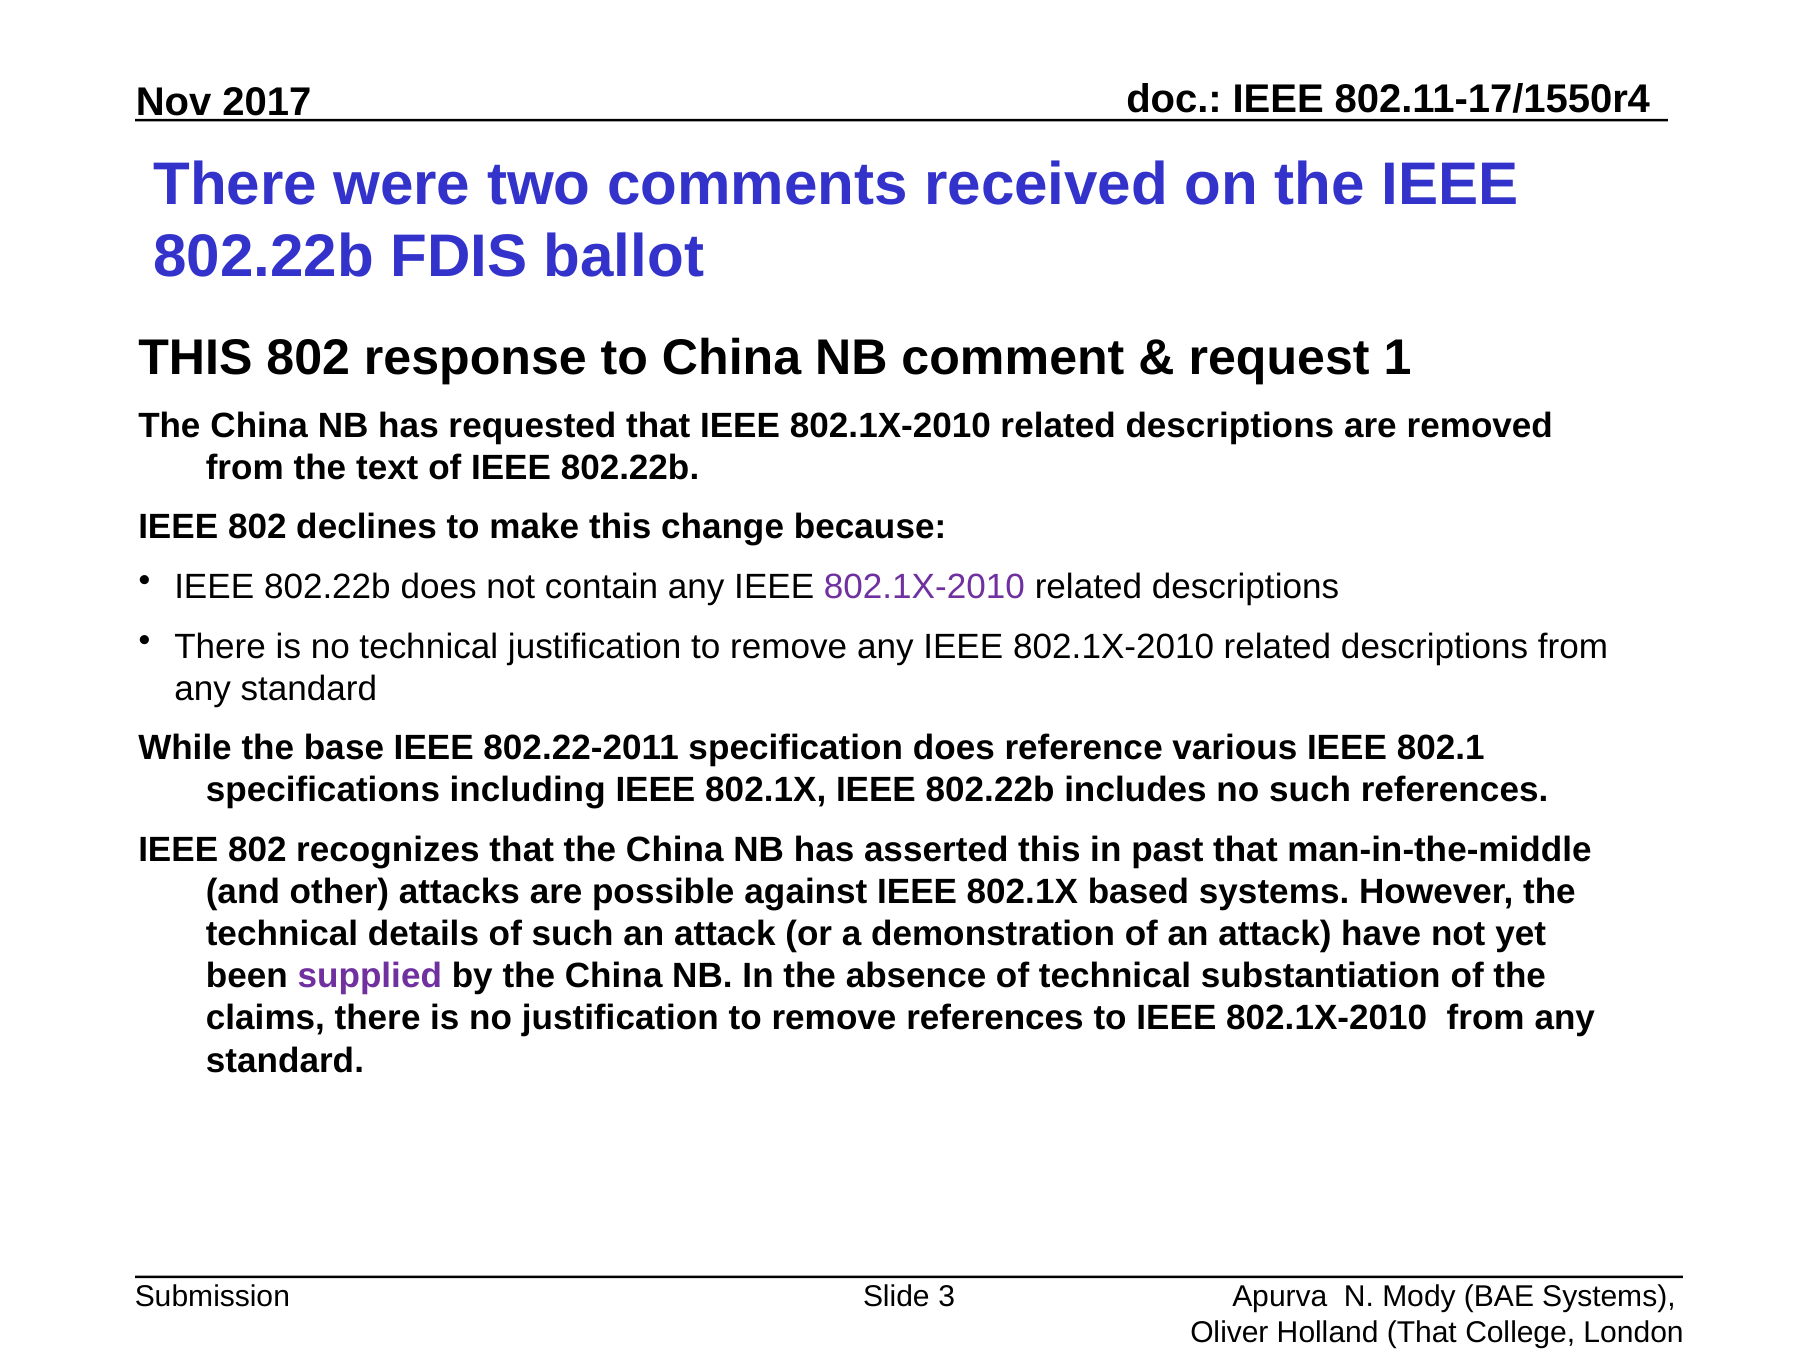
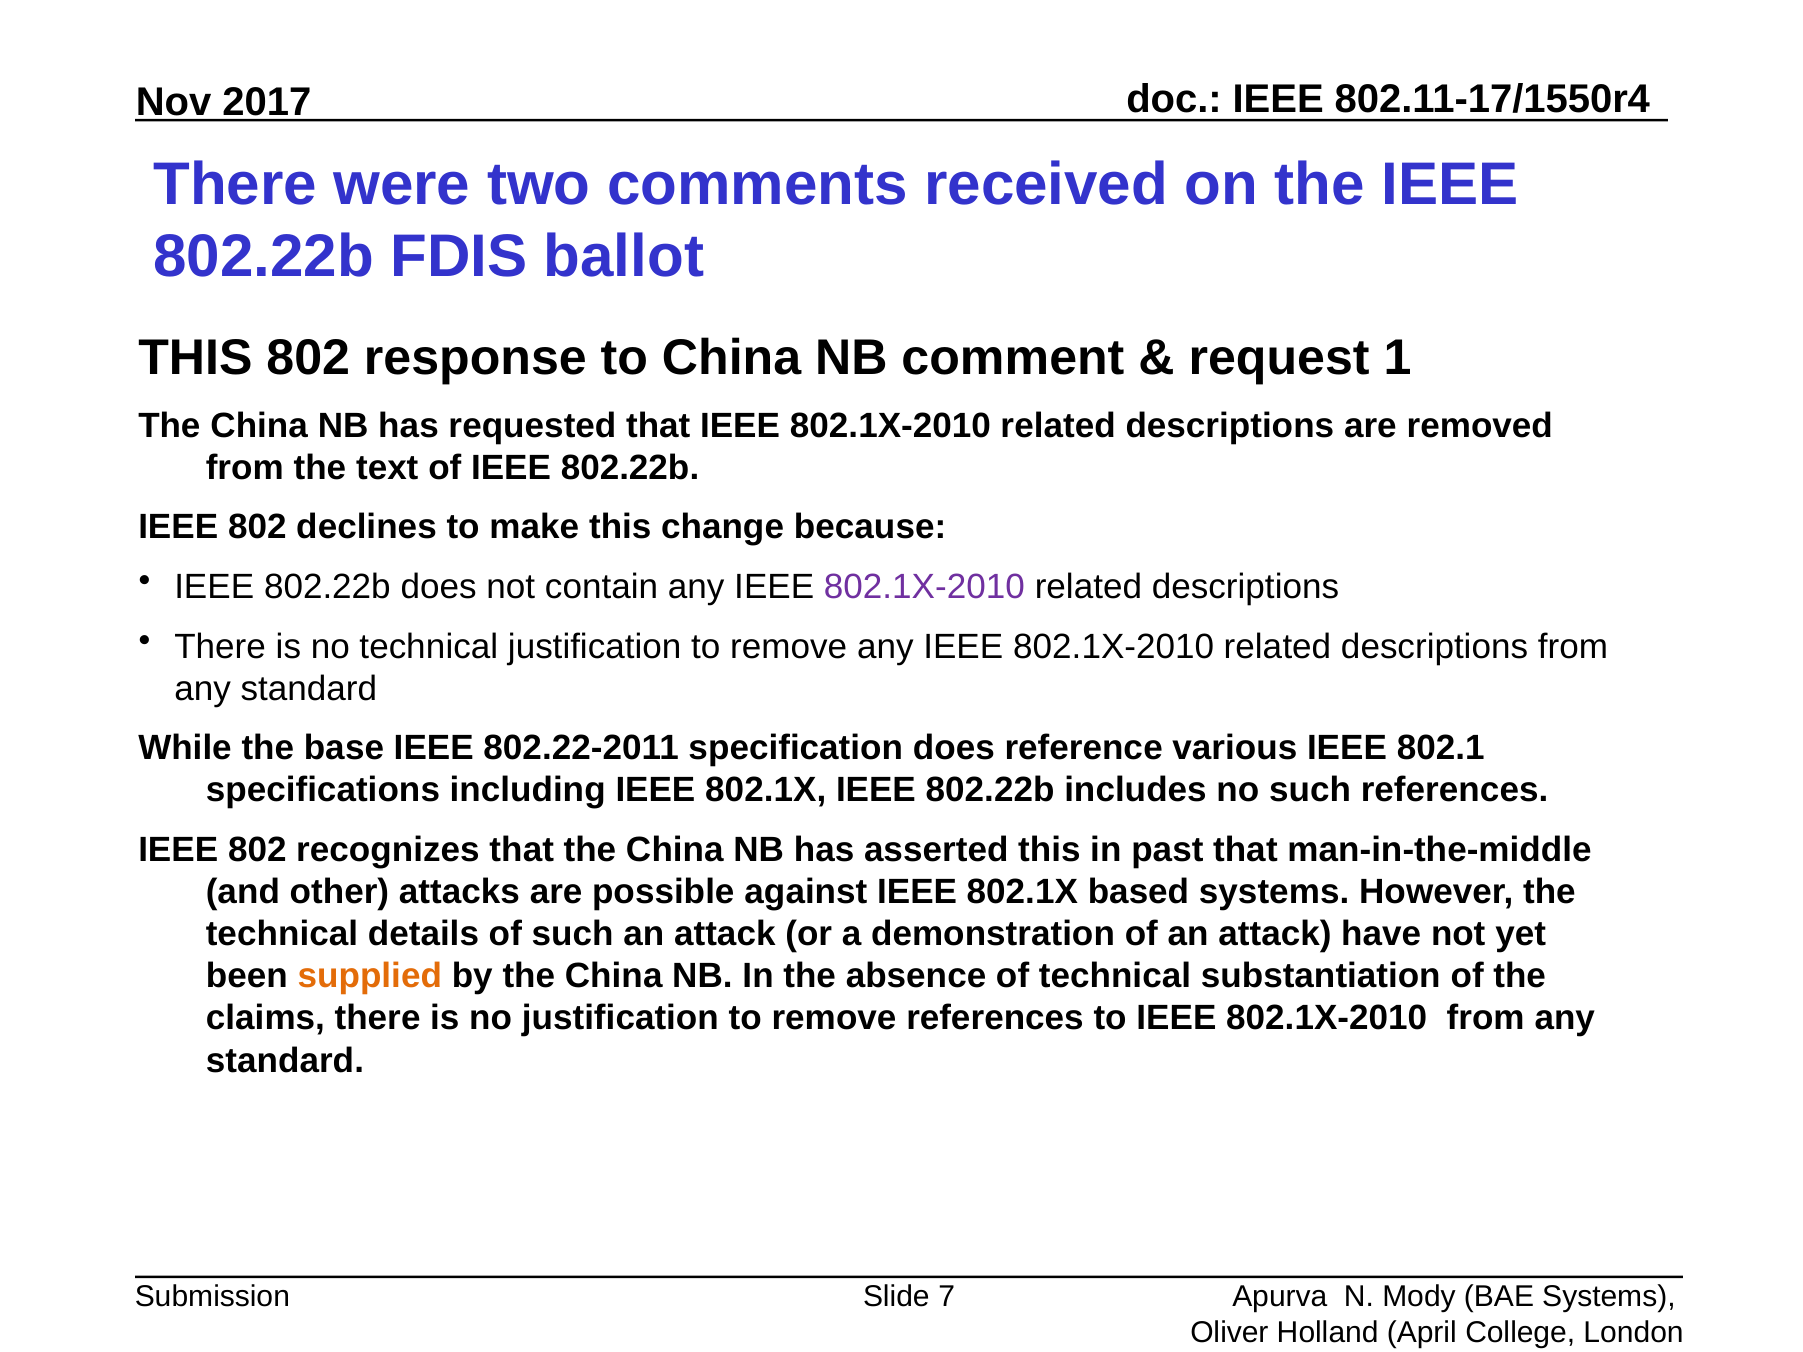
supplied colour: purple -> orange (370, 976)
3: 3 -> 7 (947, 1297)
Holland That: That -> April (1422, 1333)
